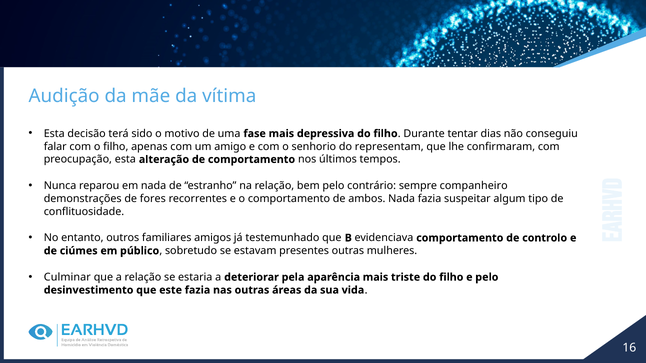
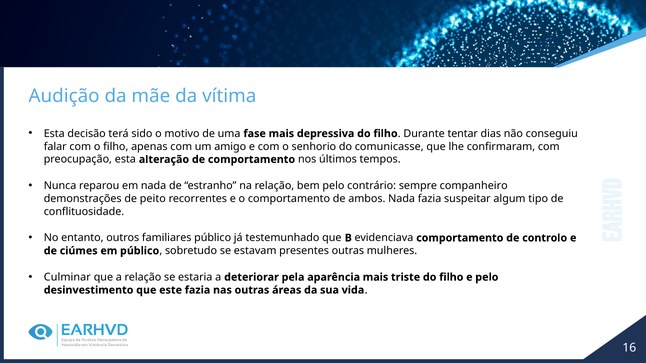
representam: representam -> comunicasse (389, 147)
fores: fores -> peito (153, 199)
familiares amigos: amigos -> público (213, 238)
